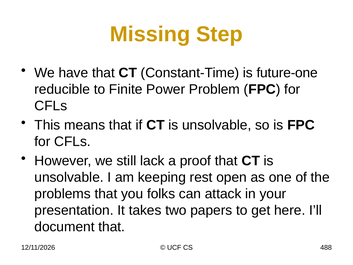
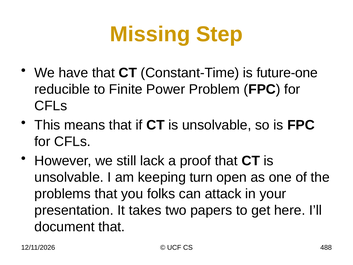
rest: rest -> turn (201, 177)
